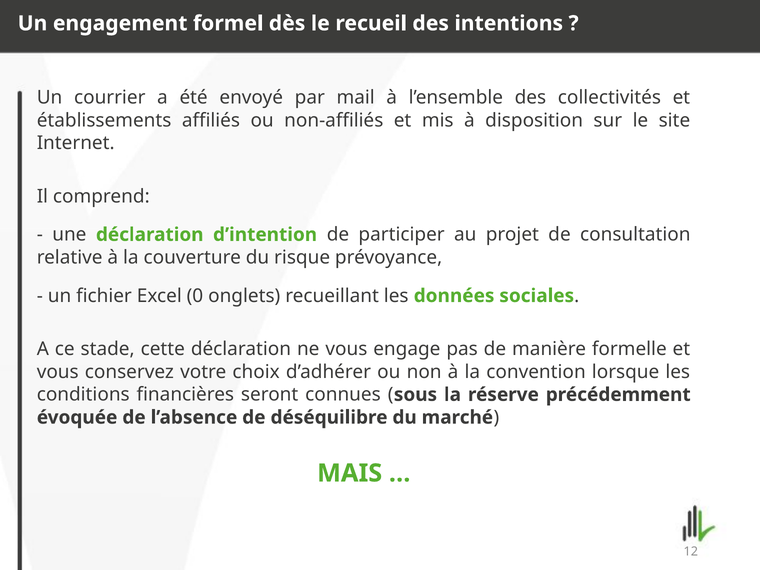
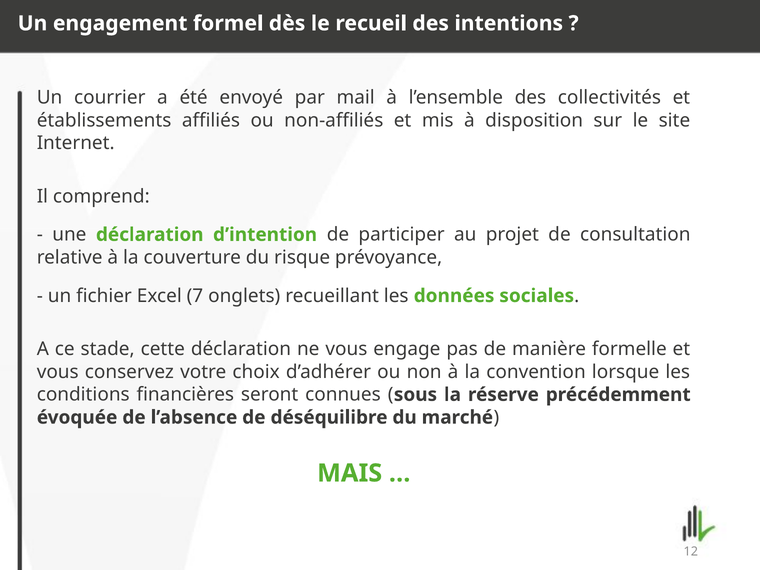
0: 0 -> 7 (195, 296)
